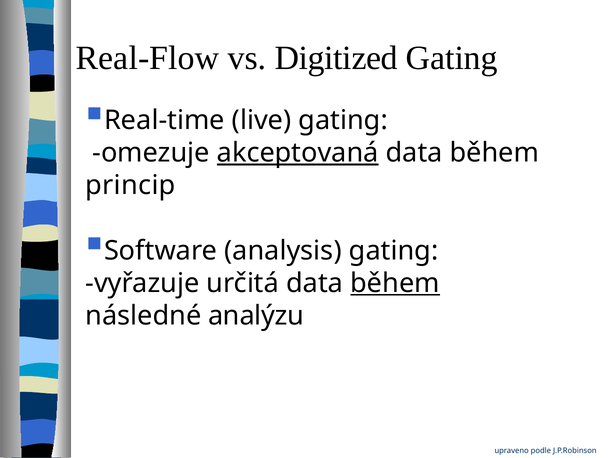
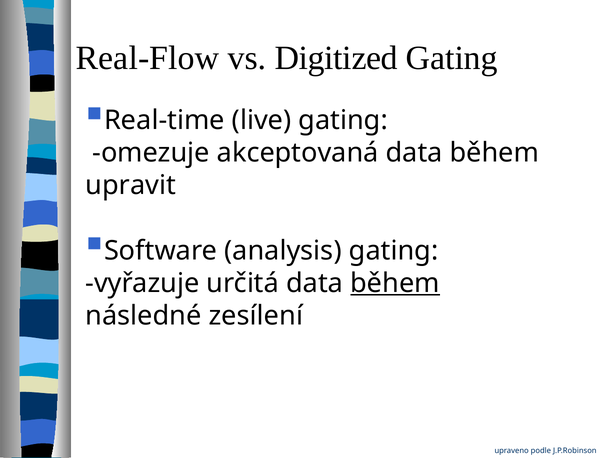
akceptovaná underline: present -> none (298, 153)
princip: princip -> upravit (131, 186)
analýzu: analýzu -> zesílení (256, 316)
